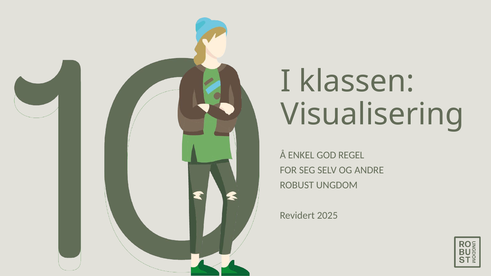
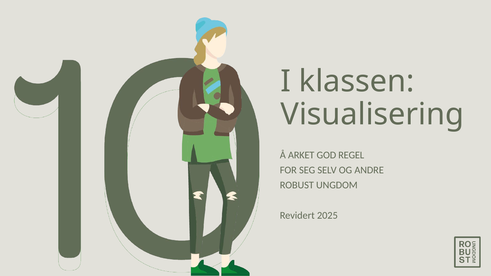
ENKEL: ENKEL -> ARKET (301, 155)
